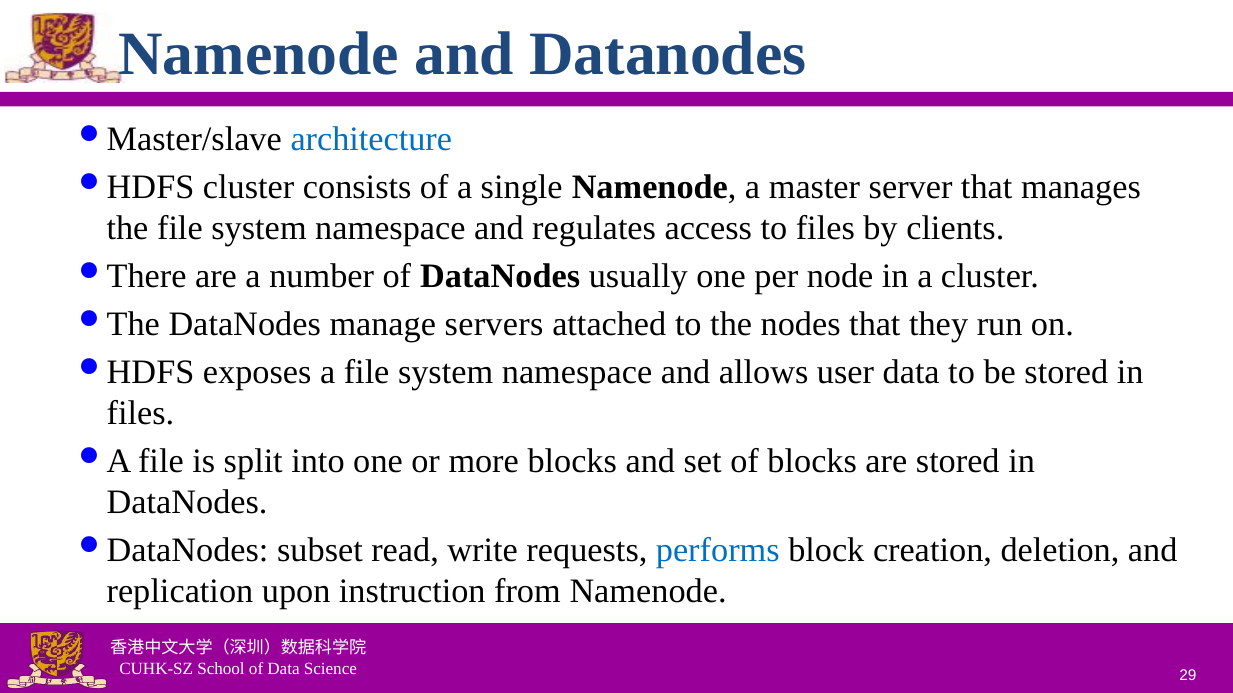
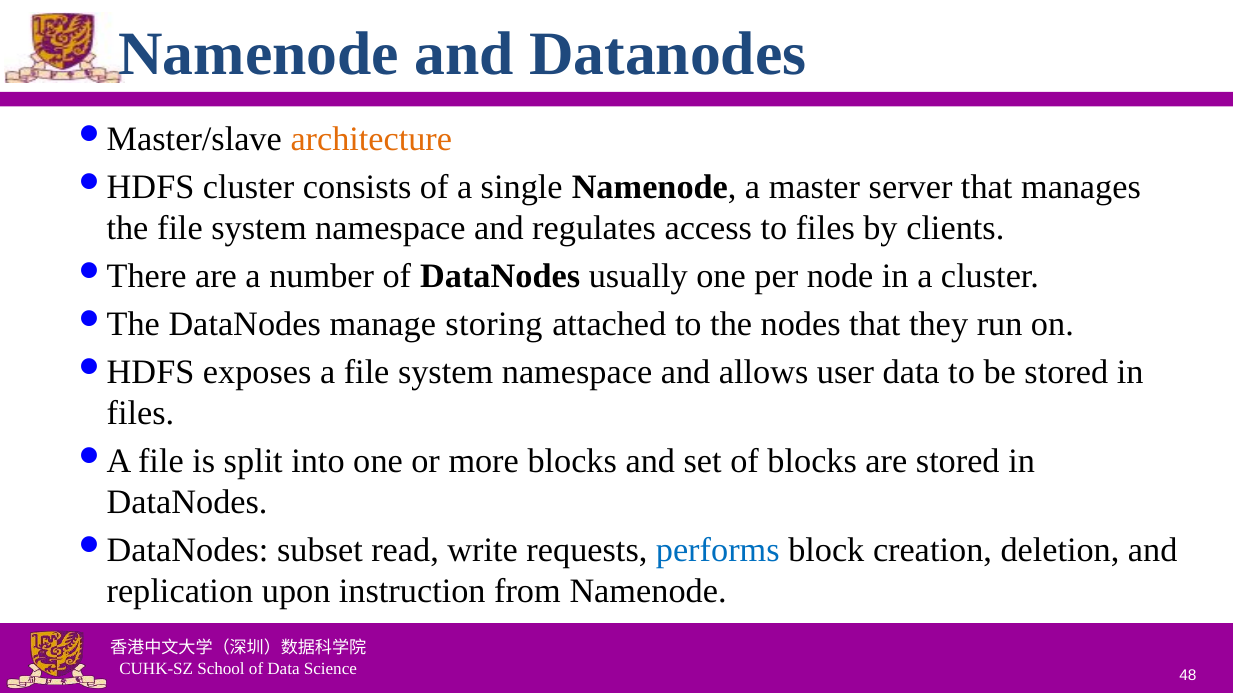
architecture colour: blue -> orange (371, 140)
servers: servers -> storing (494, 325)
29: 29 -> 48 (1188, 676)
